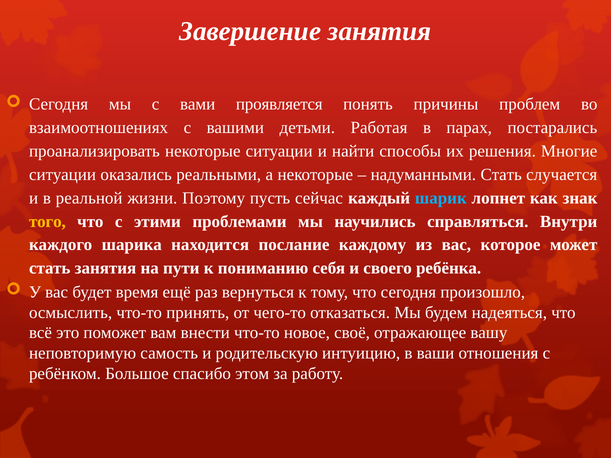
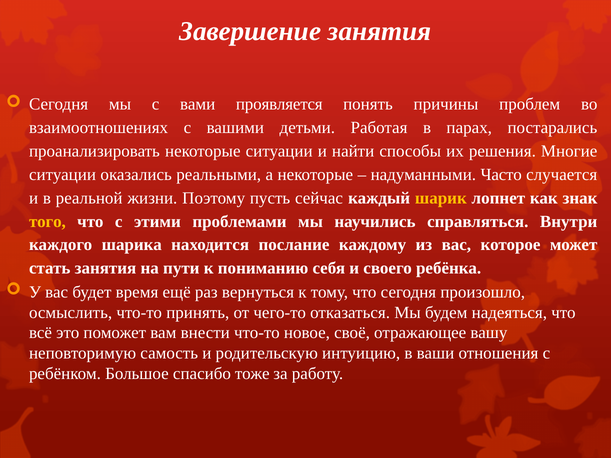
надуманными Стать: Стать -> Часто (501, 175)
шарик colour: light blue -> yellow (441, 198)
этом: этом -> тоже (252, 374)
